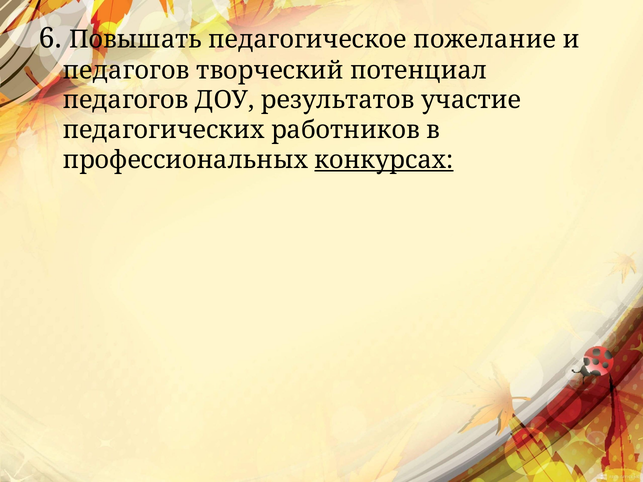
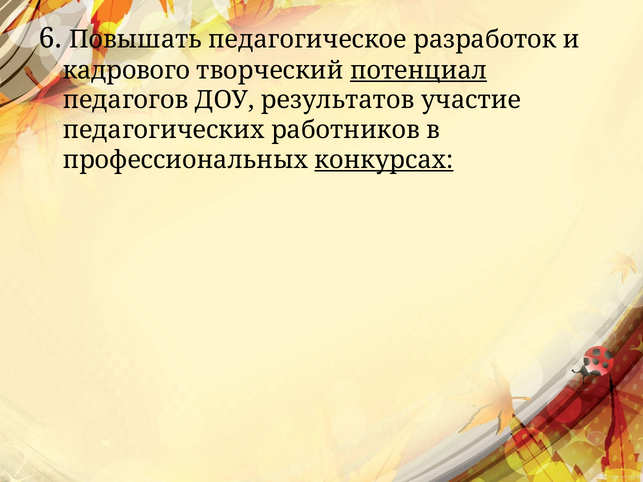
пожелание: пожелание -> разработок (485, 40)
педагогов: педагогов -> кадрового (126, 70)
потенциал underline: none -> present (419, 70)
